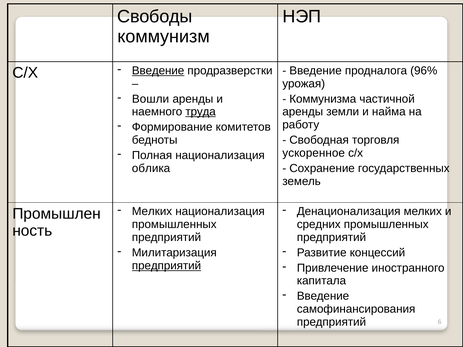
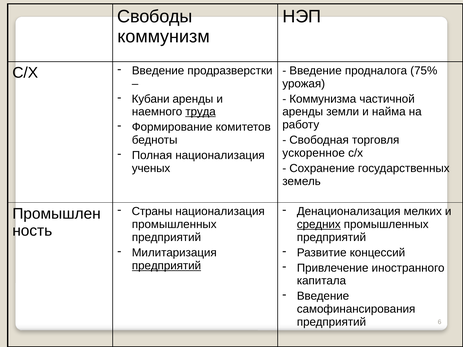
96%: 96% -> 75% (424, 71)
Введение underline: present -> none (158, 71)
Вошли: Вошли -> Кубани (151, 99)
облика: облика -> ученых (151, 168)
Мелких: Мелких -> Страны (152, 212)
средних underline: none -> present (319, 225)
